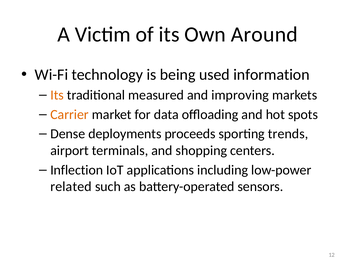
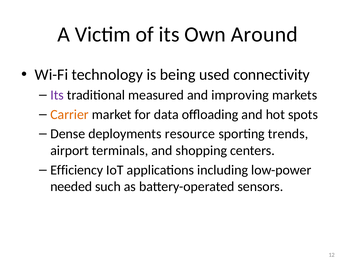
information: information -> connectivity (272, 75)
Its colour: orange -> purple (57, 95)
proceeds: proceeds -> resource (190, 134)
Inflection: Inflection -> Efficiency (77, 170)
related: related -> needed (71, 187)
